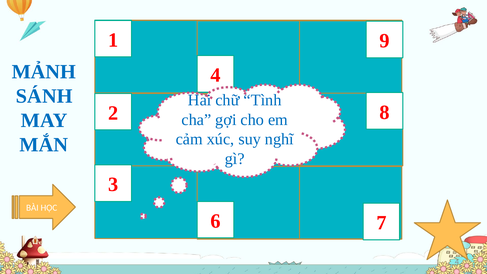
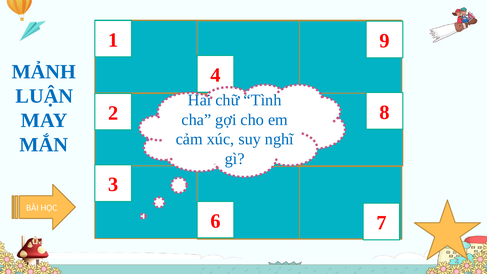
SÁNH: SÁNH -> LUẬN (44, 96)
